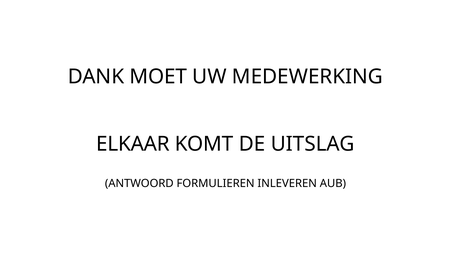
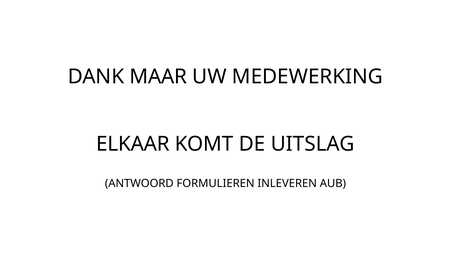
MOET: MOET -> MAAR (158, 77)
